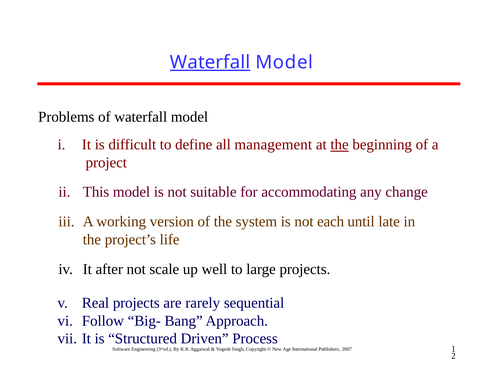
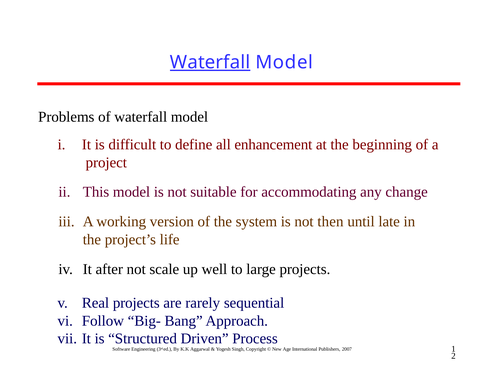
management: management -> enhancement (273, 145)
the underline: present -> none (340, 145)
each: each -> then (330, 222)
